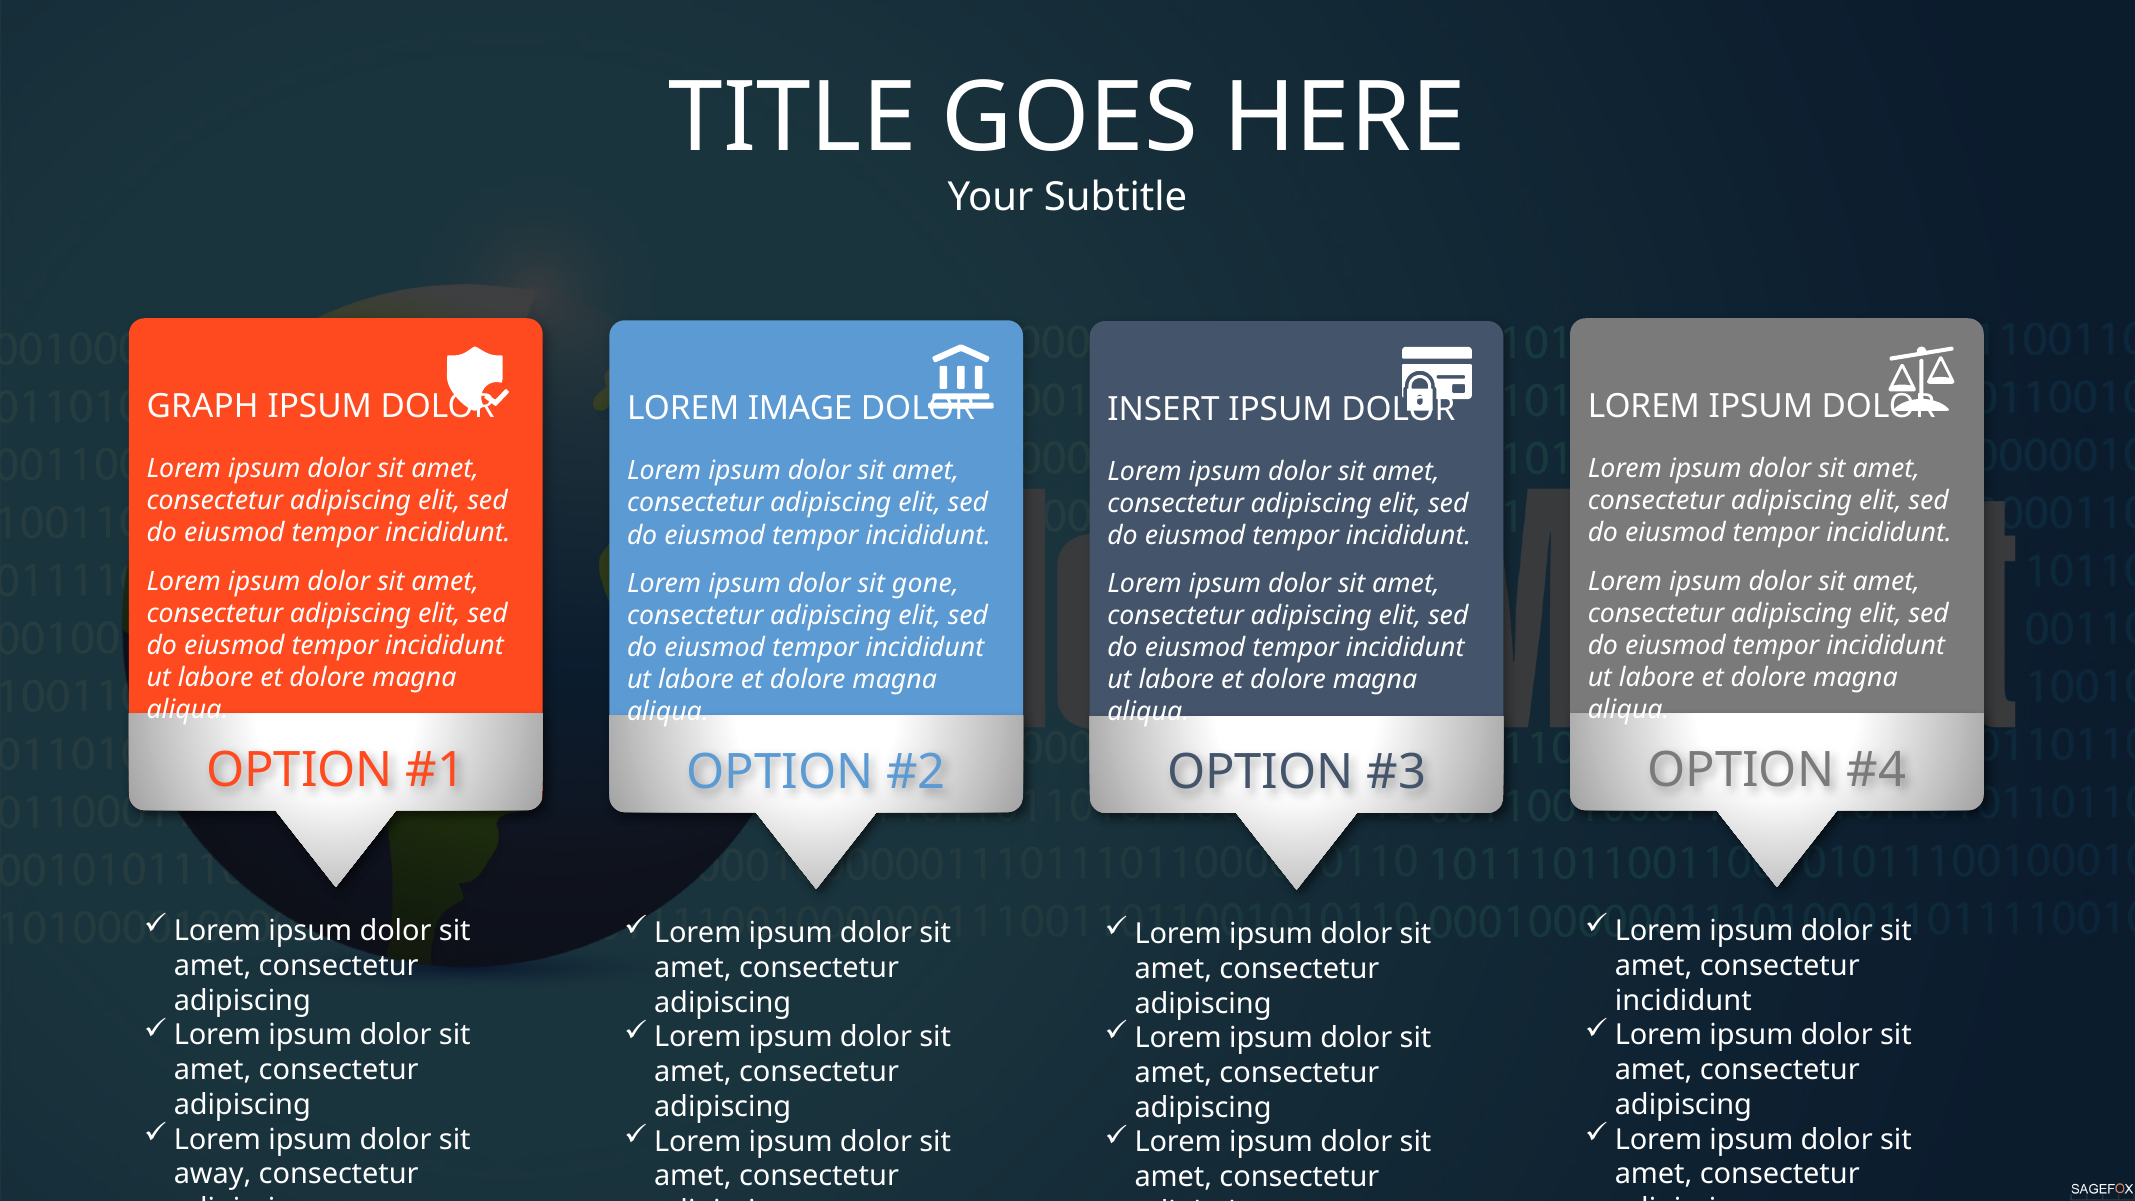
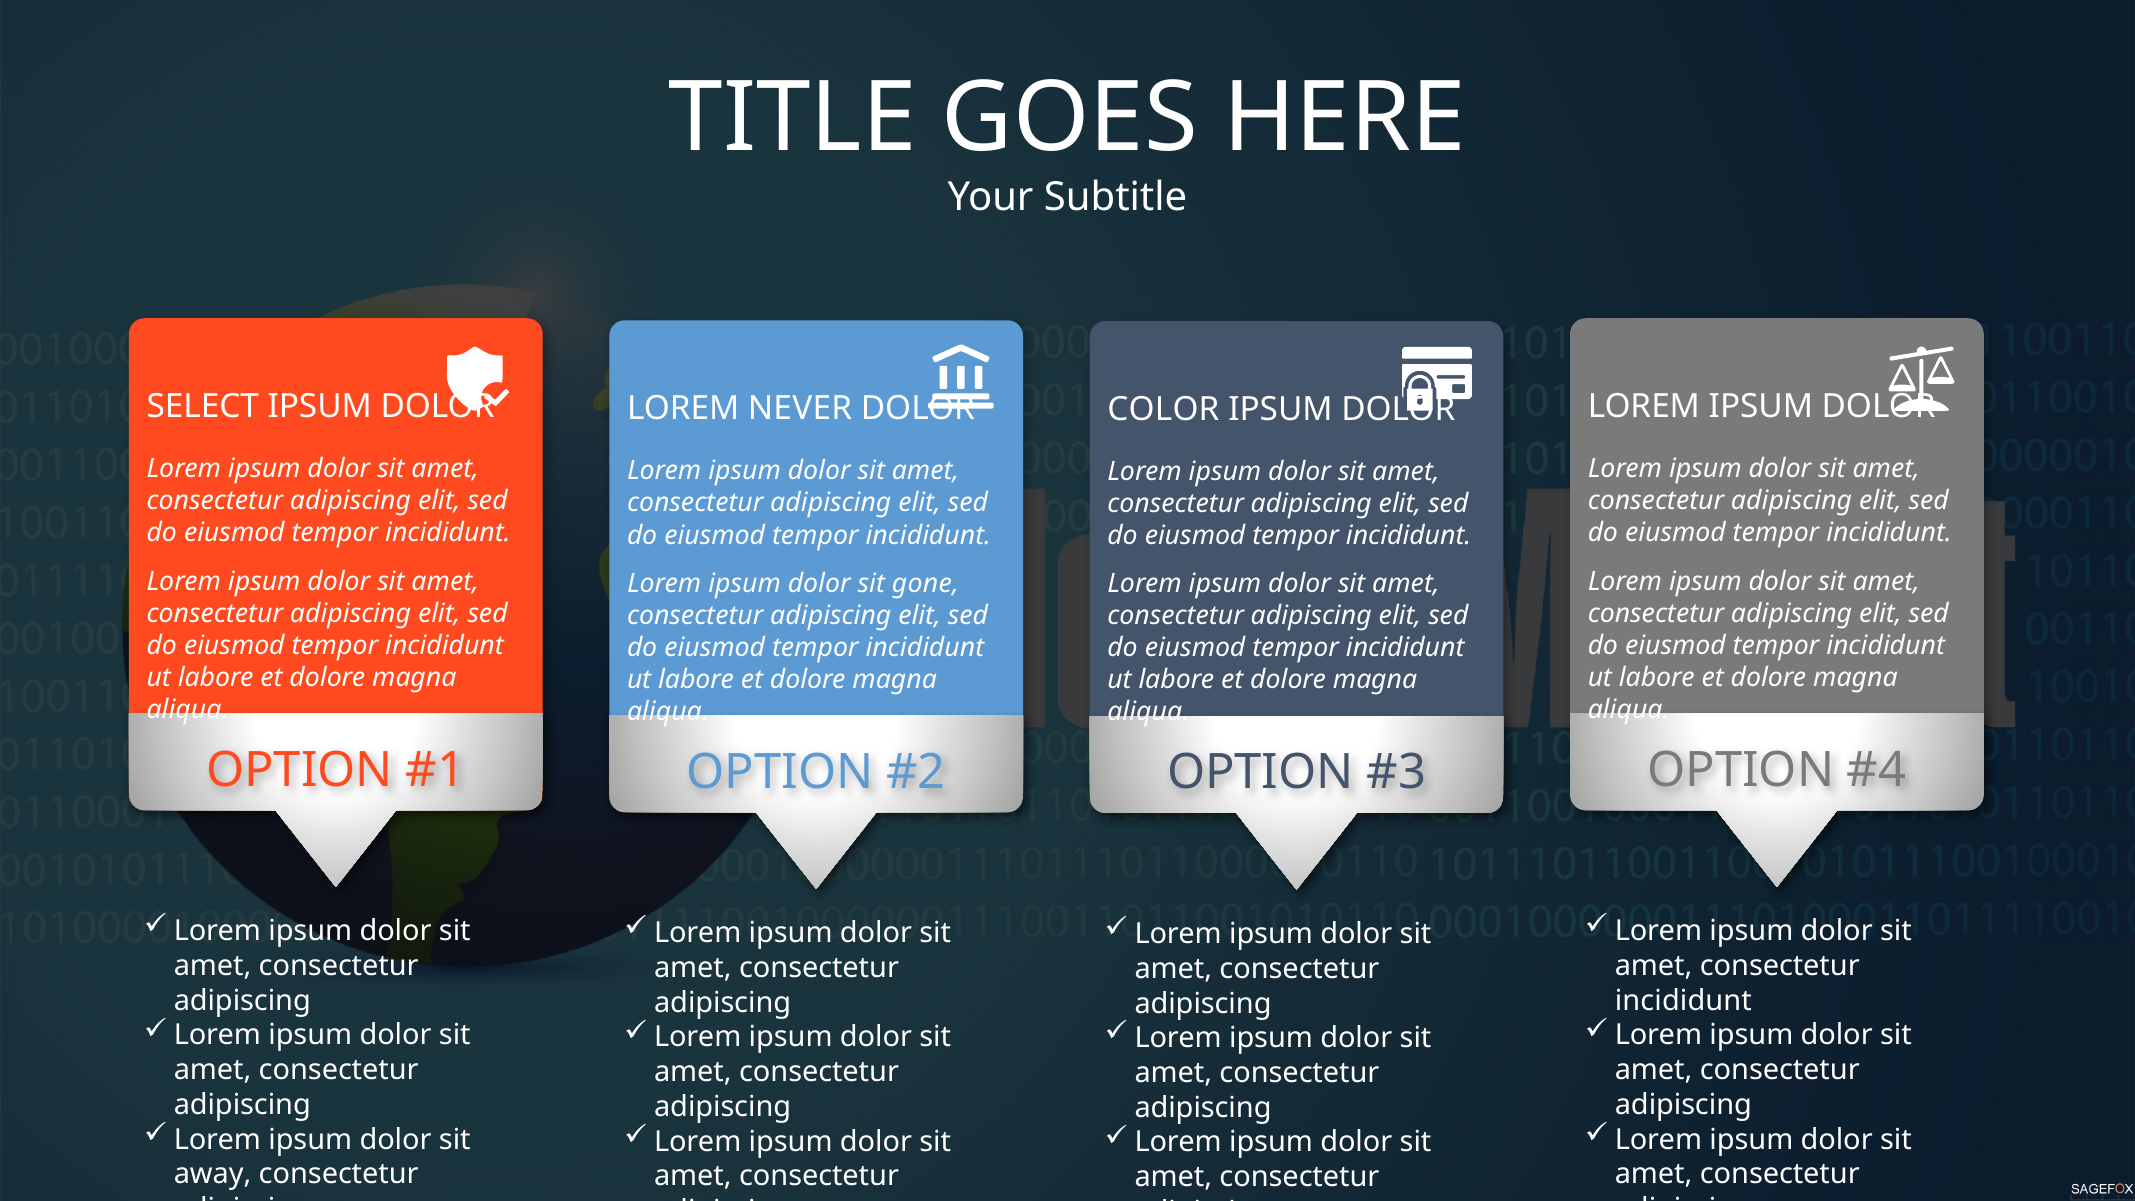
GRAPH: GRAPH -> SELECT (203, 407)
IMAGE: IMAGE -> NEVER (800, 409)
INSERT: INSERT -> COLOR (1163, 410)
